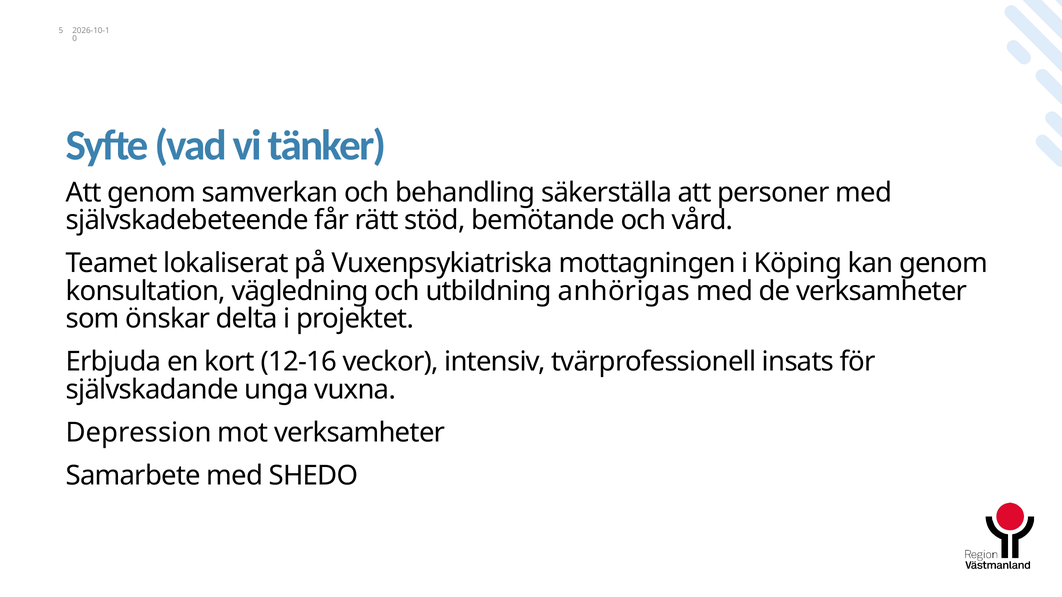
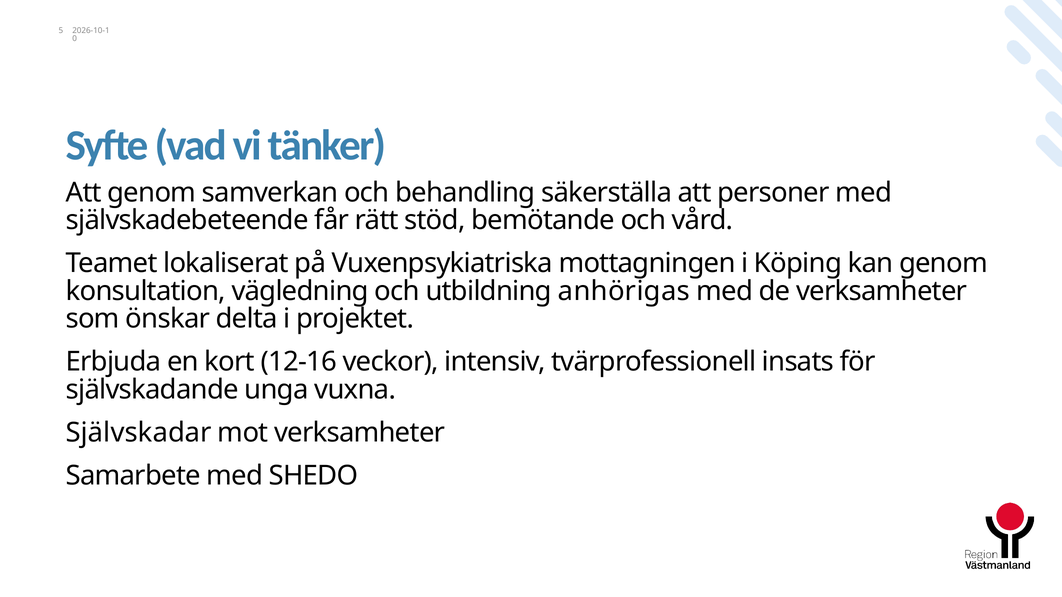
Depression: Depression -> Självskadar (139, 433)
